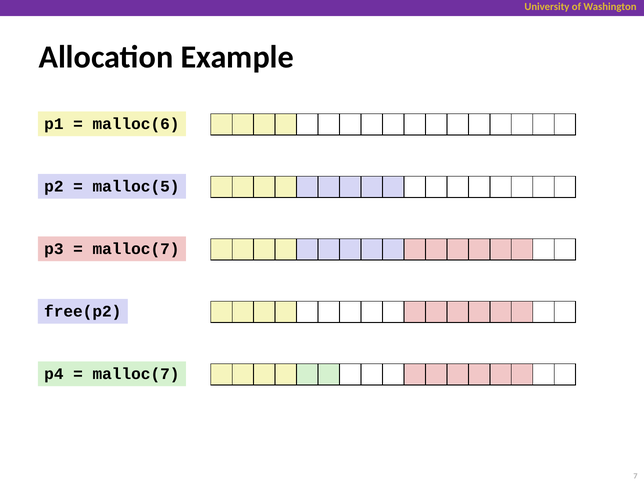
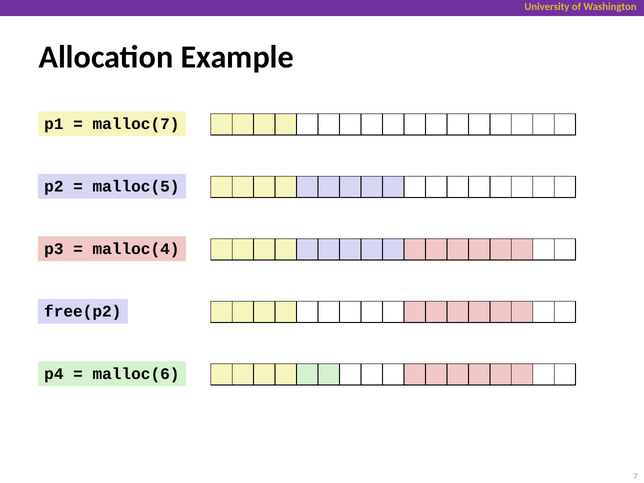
malloc(6: malloc(6 -> malloc(7 (136, 124)
malloc(7: malloc(7 -> malloc(4 (136, 249)
malloc(7: malloc(7 -> malloc(6 (136, 374)
